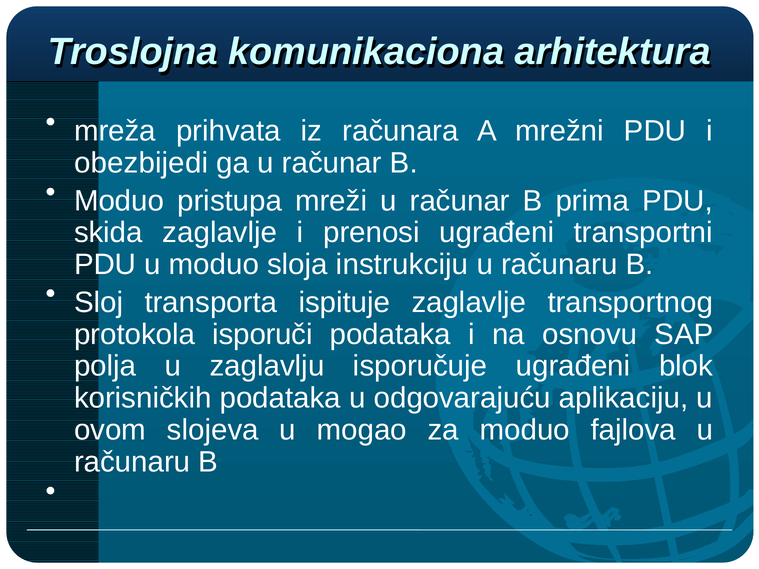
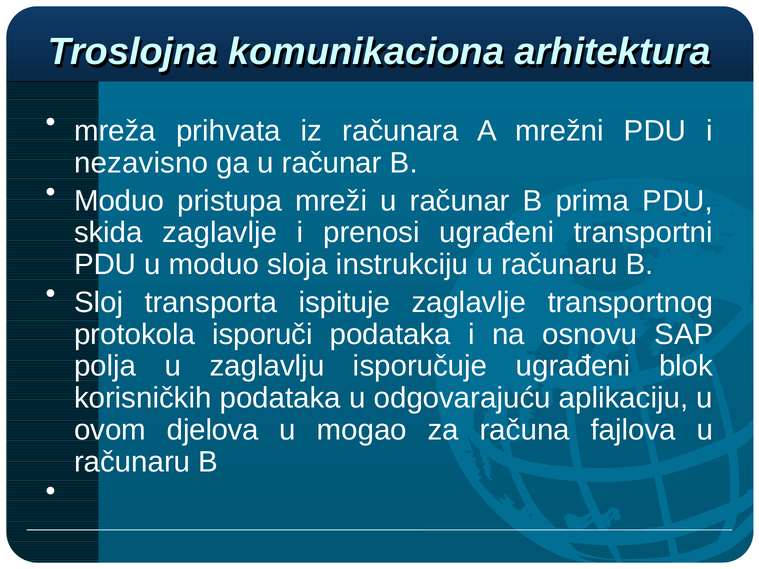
obezbijedi: obezbijedi -> nezavisno (141, 163)
slojeva: slojeva -> djelova (213, 430)
za moduo: moduo -> računa (525, 430)
